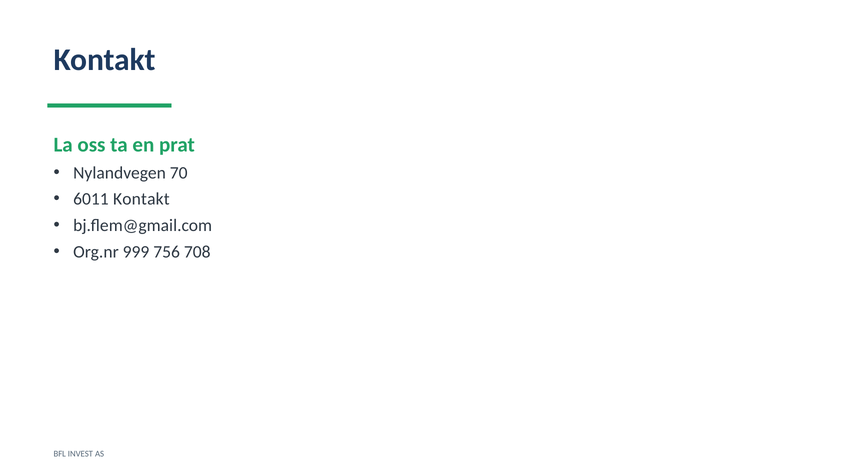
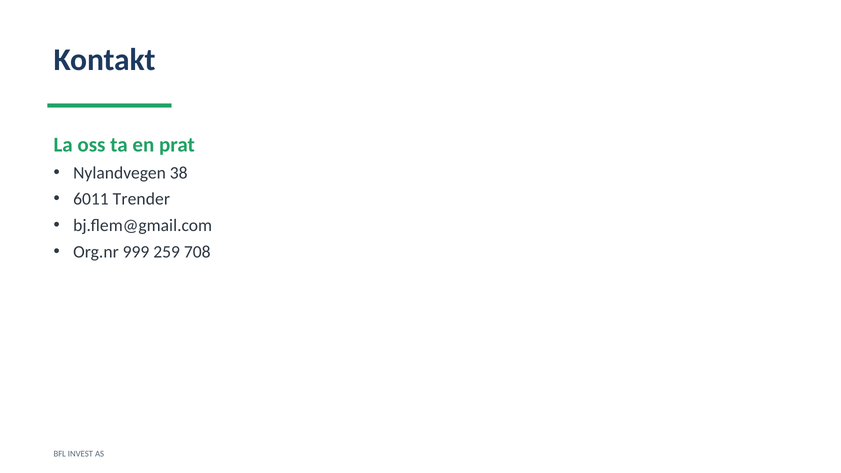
70: 70 -> 38 (179, 173)
6011 Kontakt: Kontakt -> Trender (141, 199)
756: 756 -> 259 (167, 252)
